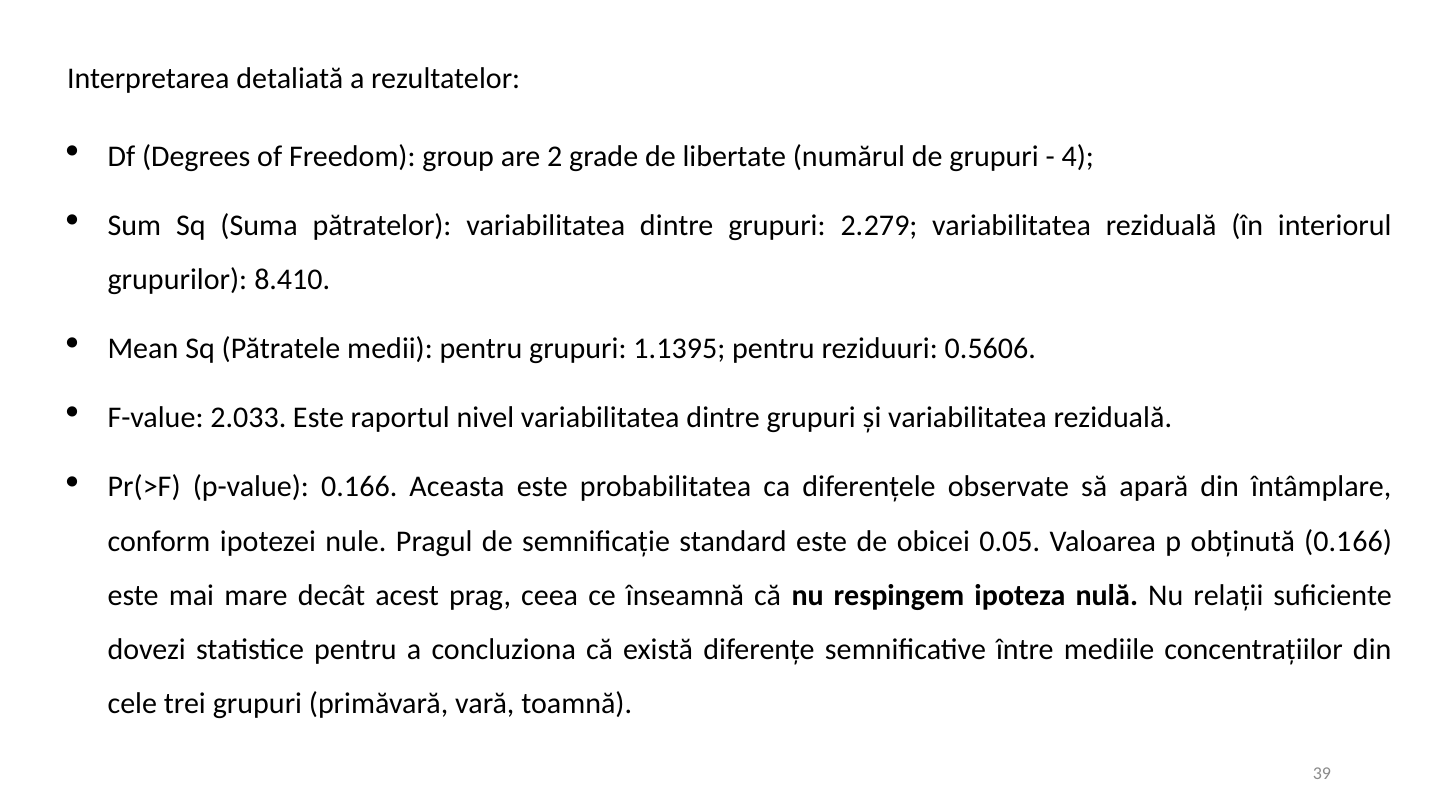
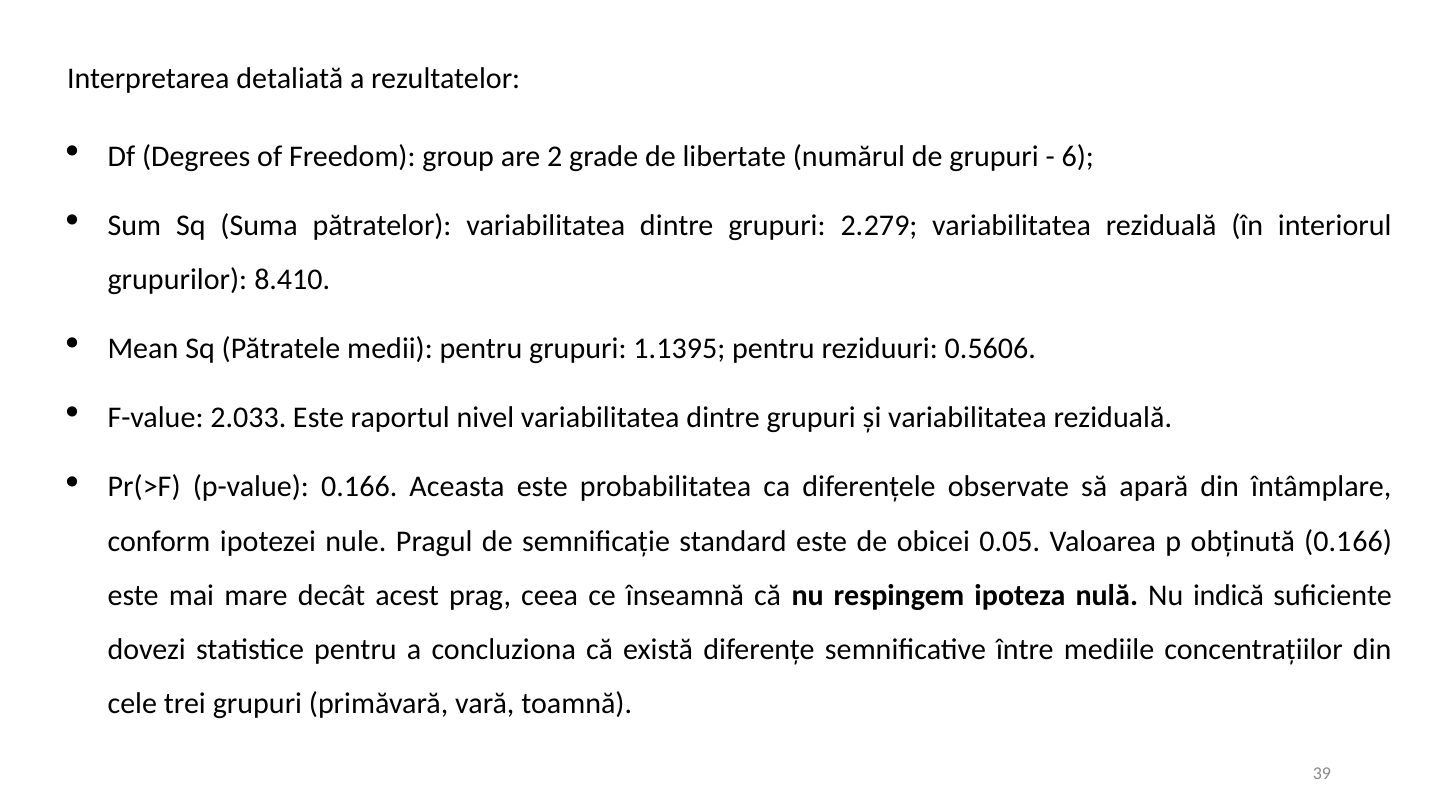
4: 4 -> 6 (1078, 157)
relații: relații -> indică (1229, 596)
